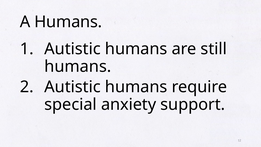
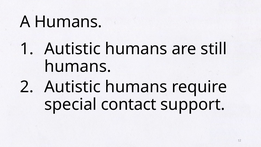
anxiety: anxiety -> contact (129, 104)
